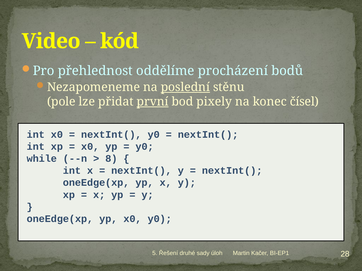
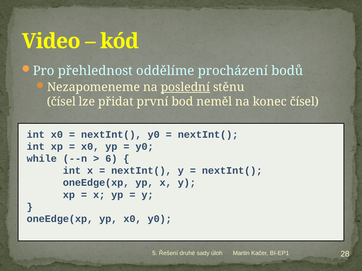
pole: pole -> čísel (61, 102)
první underline: present -> none (153, 102)
pixely: pixely -> neměl (214, 102)
8: 8 -> 6 (111, 159)
